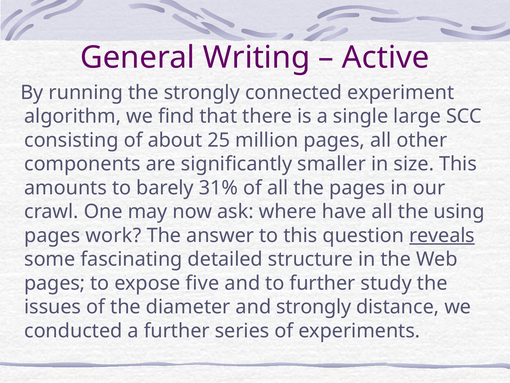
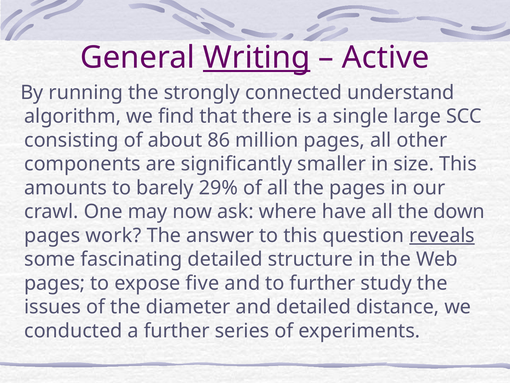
Writing underline: none -> present (257, 57)
experiment: experiment -> understand (401, 92)
25: 25 -> 86 (219, 140)
31%: 31% -> 29% (218, 188)
using: using -> down (459, 211)
and strongly: strongly -> detailed (314, 307)
